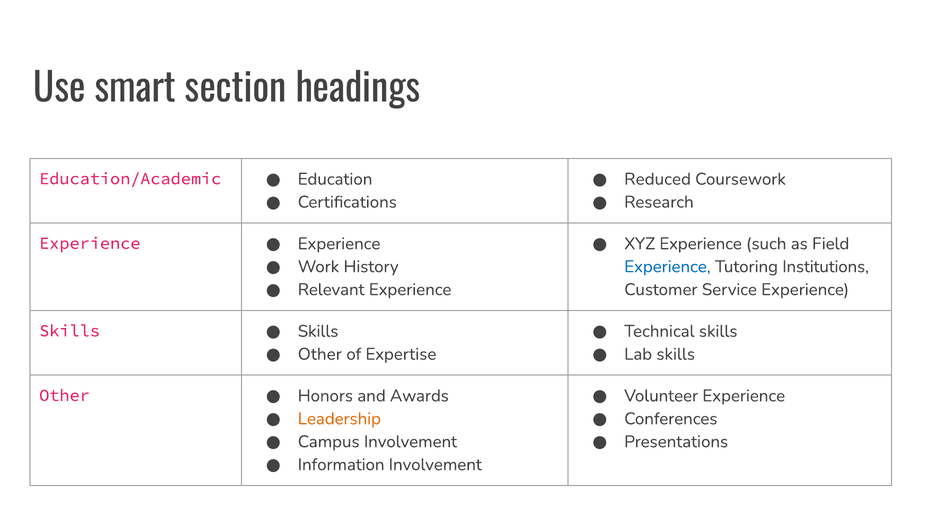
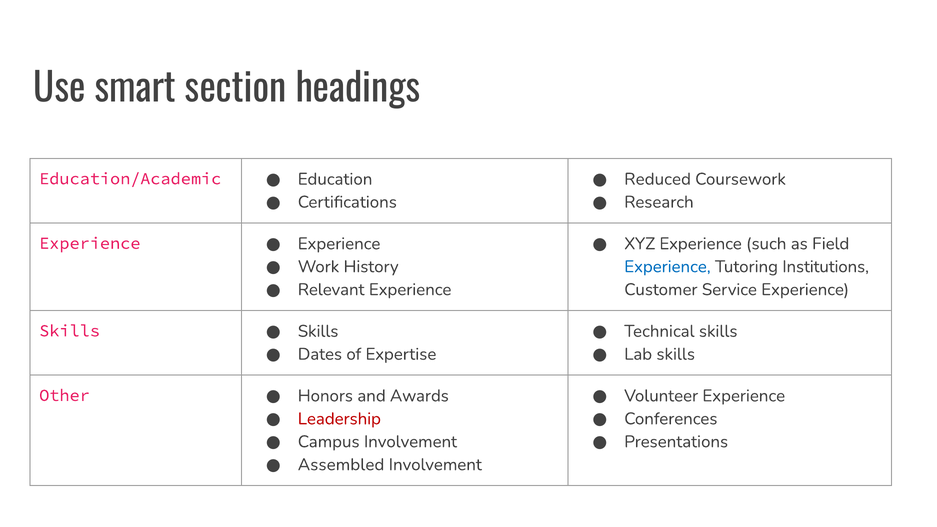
Other: Other -> Dates (320, 354)
Leadership colour: orange -> red (339, 419)
Information: Information -> Assembled (341, 465)
